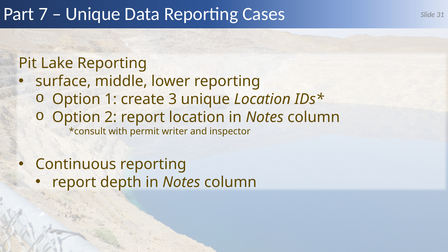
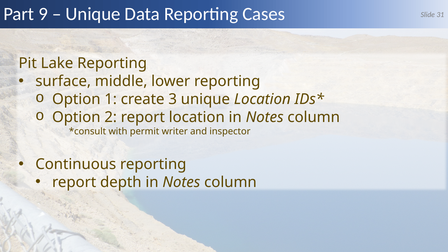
7: 7 -> 9 (43, 14)
